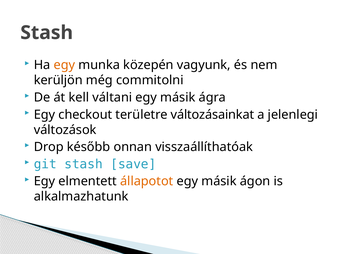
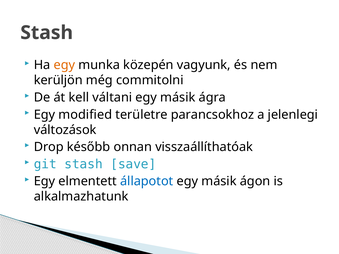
checkout: checkout -> modified (85, 115)
változásainkat: változásainkat -> parancsokhoz (212, 115)
állapotot colour: orange -> blue (147, 181)
